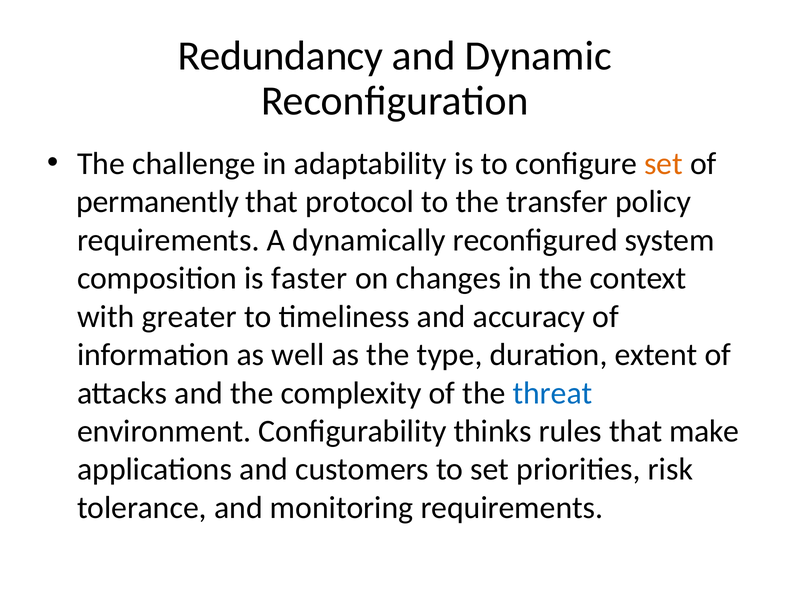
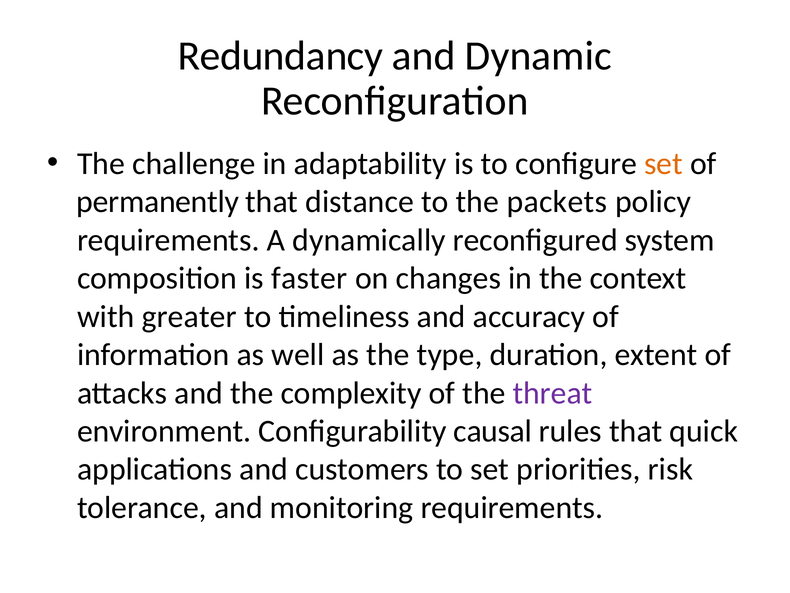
protocol: protocol -> distance (360, 202)
transfer: transfer -> packets (557, 202)
threat colour: blue -> purple (553, 393)
thinks: thinks -> causal (493, 431)
make: make -> quick (704, 431)
